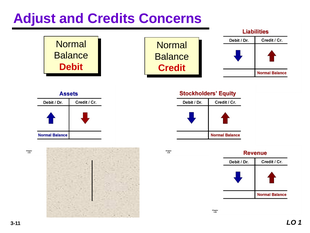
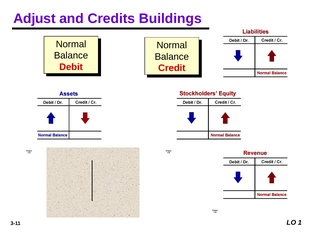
Concerns: Concerns -> Buildings (170, 19)
